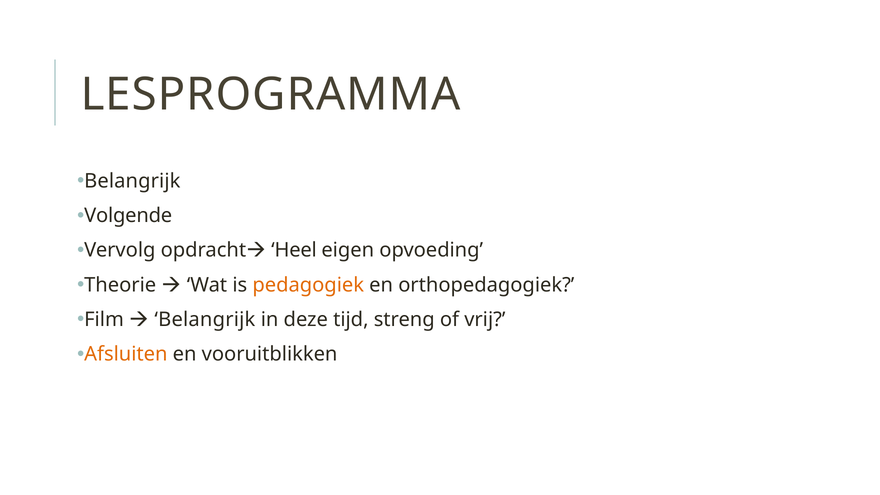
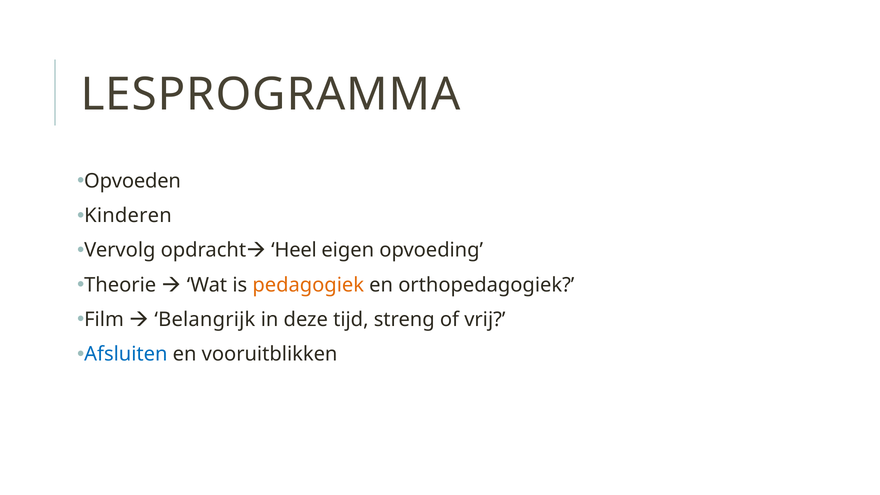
Belangrijk: Belangrijk -> Opvoeden (133, 181)
Volgende: Volgende -> Kinderen (128, 216)
Afsluiten colour: orange -> blue (126, 354)
